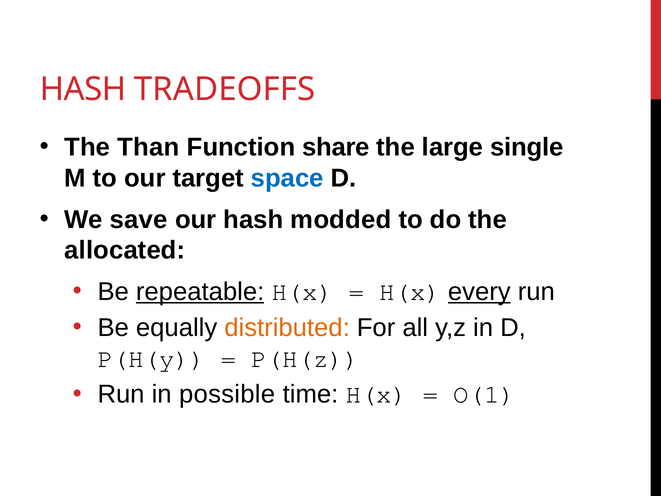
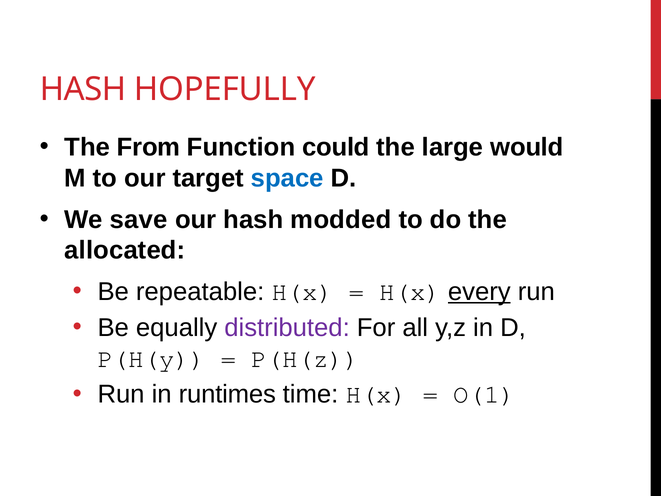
TRADEOFFS: TRADEOFFS -> HOPEFULLY (225, 89)
Than: Than -> From (149, 147)
share: share -> could (336, 147)
single: single -> would (527, 147)
repeatable underline: present -> none (200, 292)
distributed colour: orange -> purple (287, 328)
possible: possible -> runtimes (227, 394)
